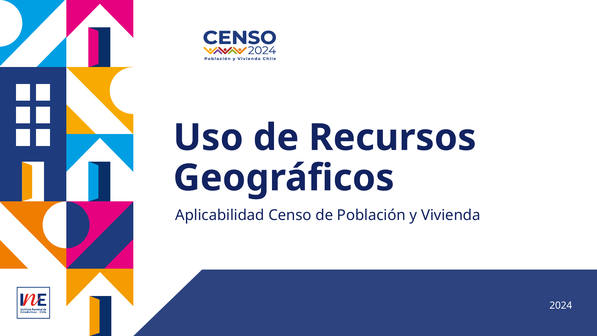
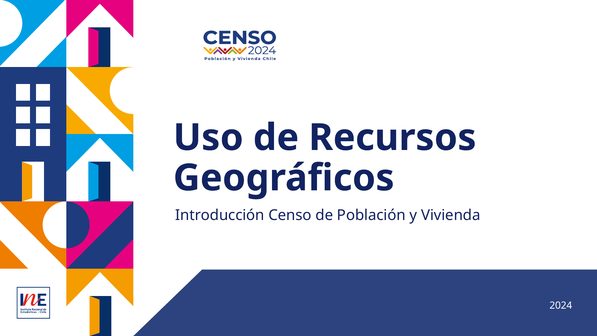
Aplicabilidad: Aplicabilidad -> Introducción (220, 215)
